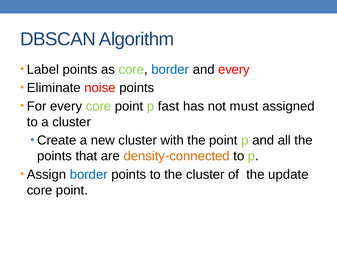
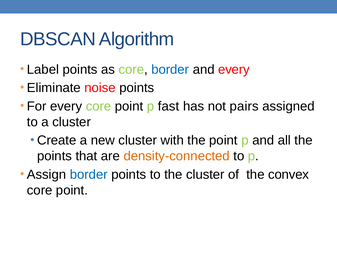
must: must -> pairs (244, 106)
update: update -> convex (289, 174)
